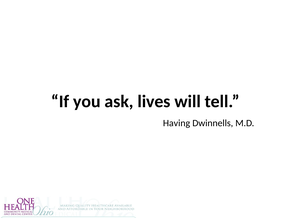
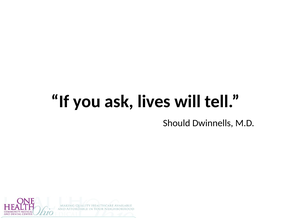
Having: Having -> Should (177, 123)
